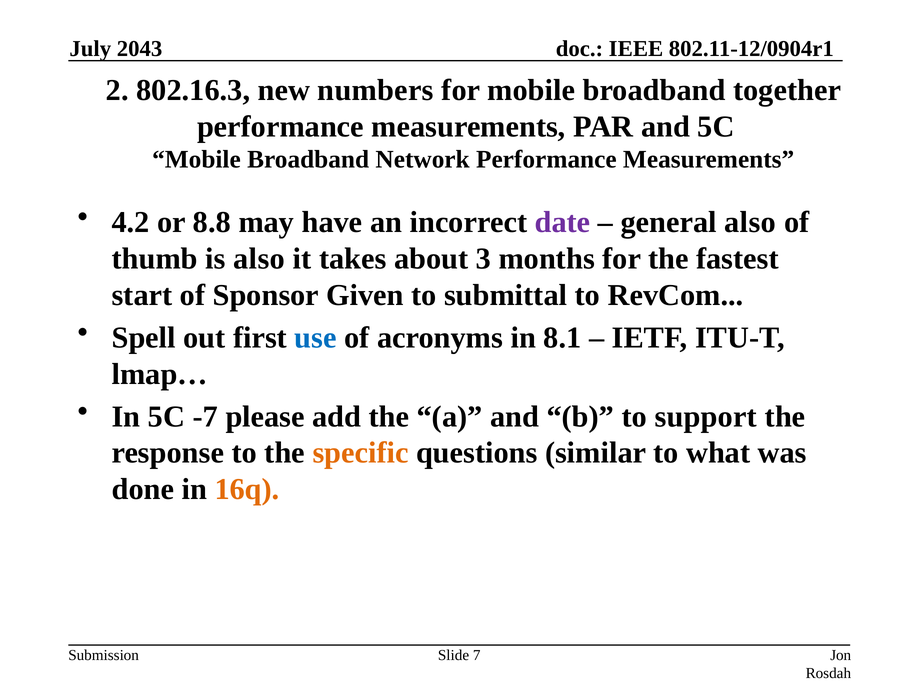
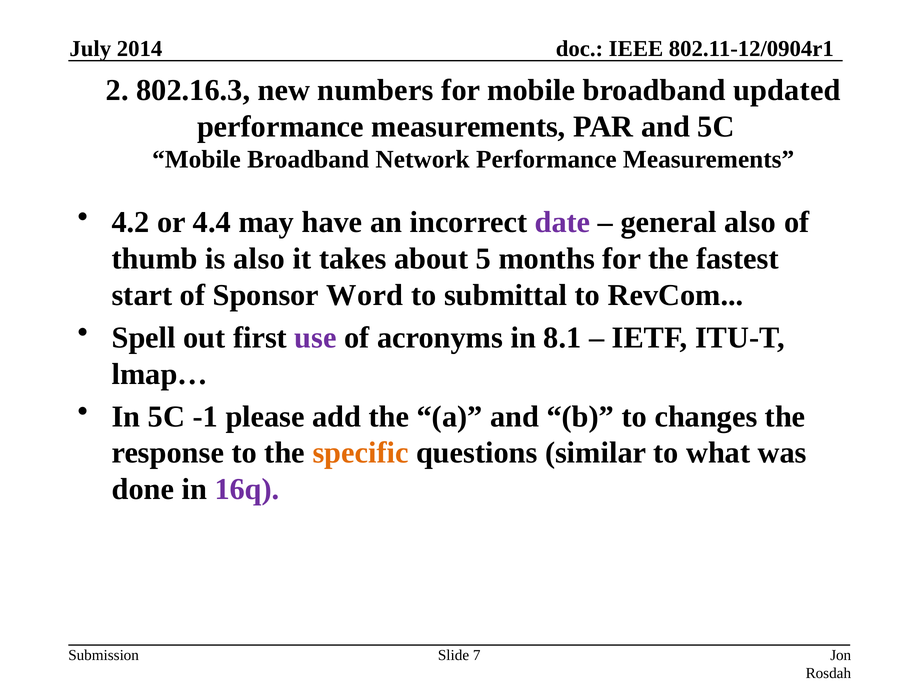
2043: 2043 -> 2014 (140, 49)
together: together -> updated (787, 90)
8.8: 8.8 -> 4.4 (212, 222)
3: 3 -> 5 (483, 259)
Given: Given -> Word (365, 295)
use colour: blue -> purple (316, 338)
-7: -7 -> -1 (205, 417)
support: support -> changes (706, 417)
16q colour: orange -> purple (247, 490)
